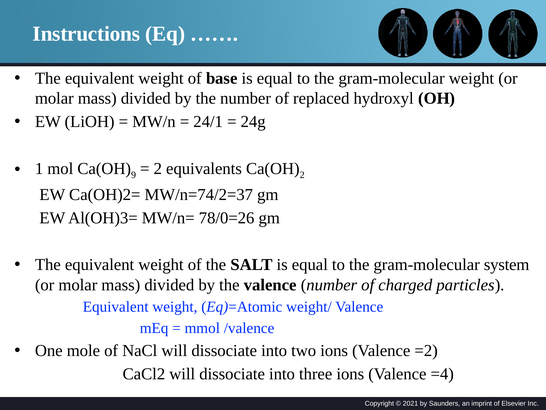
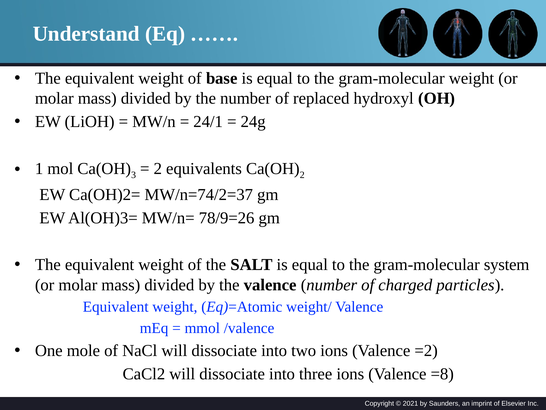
Instructions: Instructions -> Understand (86, 34)
9: 9 -> 3 (134, 175)
78/0=26: 78/0=26 -> 78/9=26 (227, 218)
=4: =4 -> =8 (442, 374)
